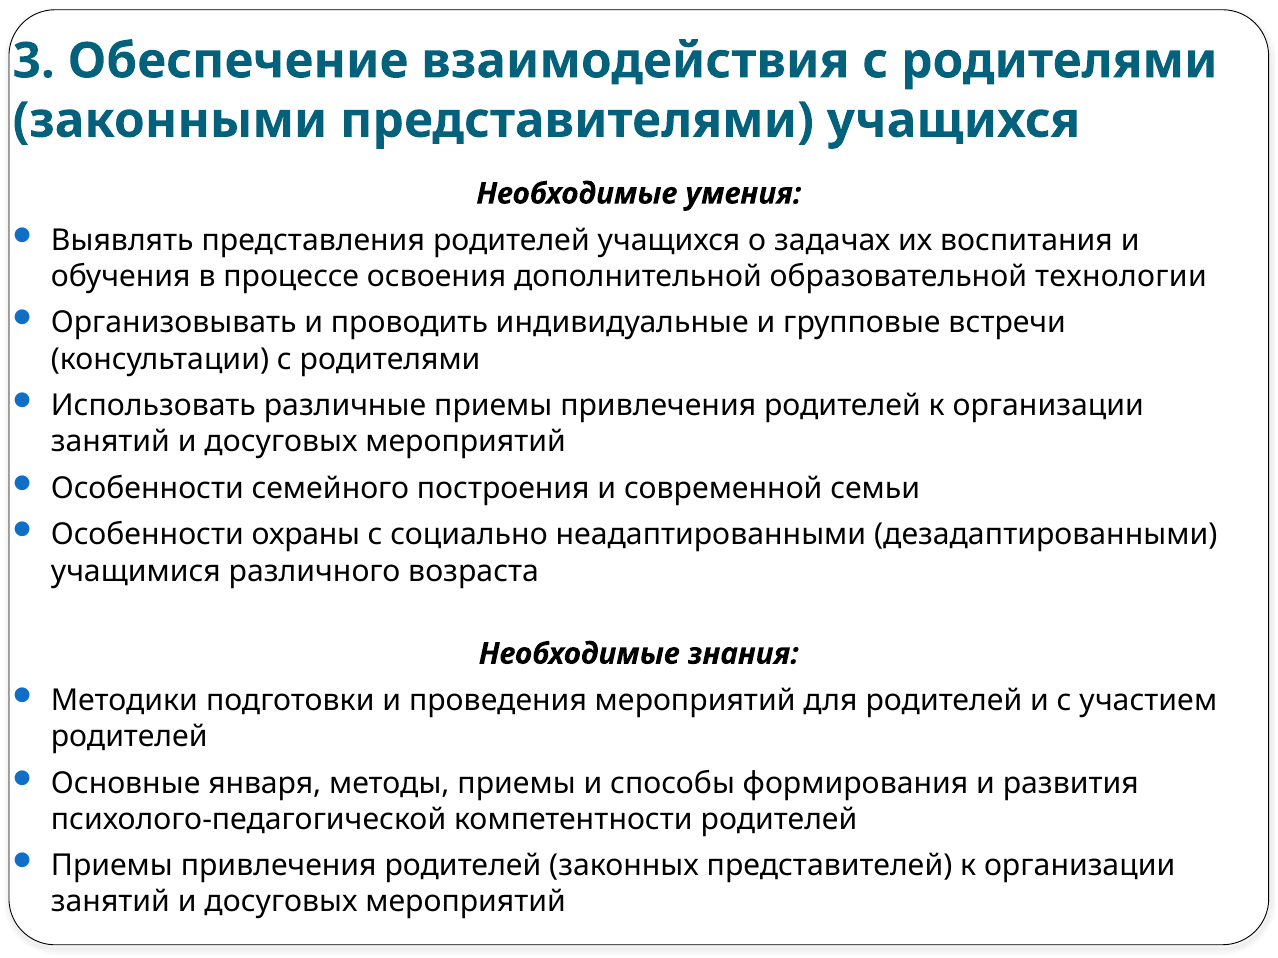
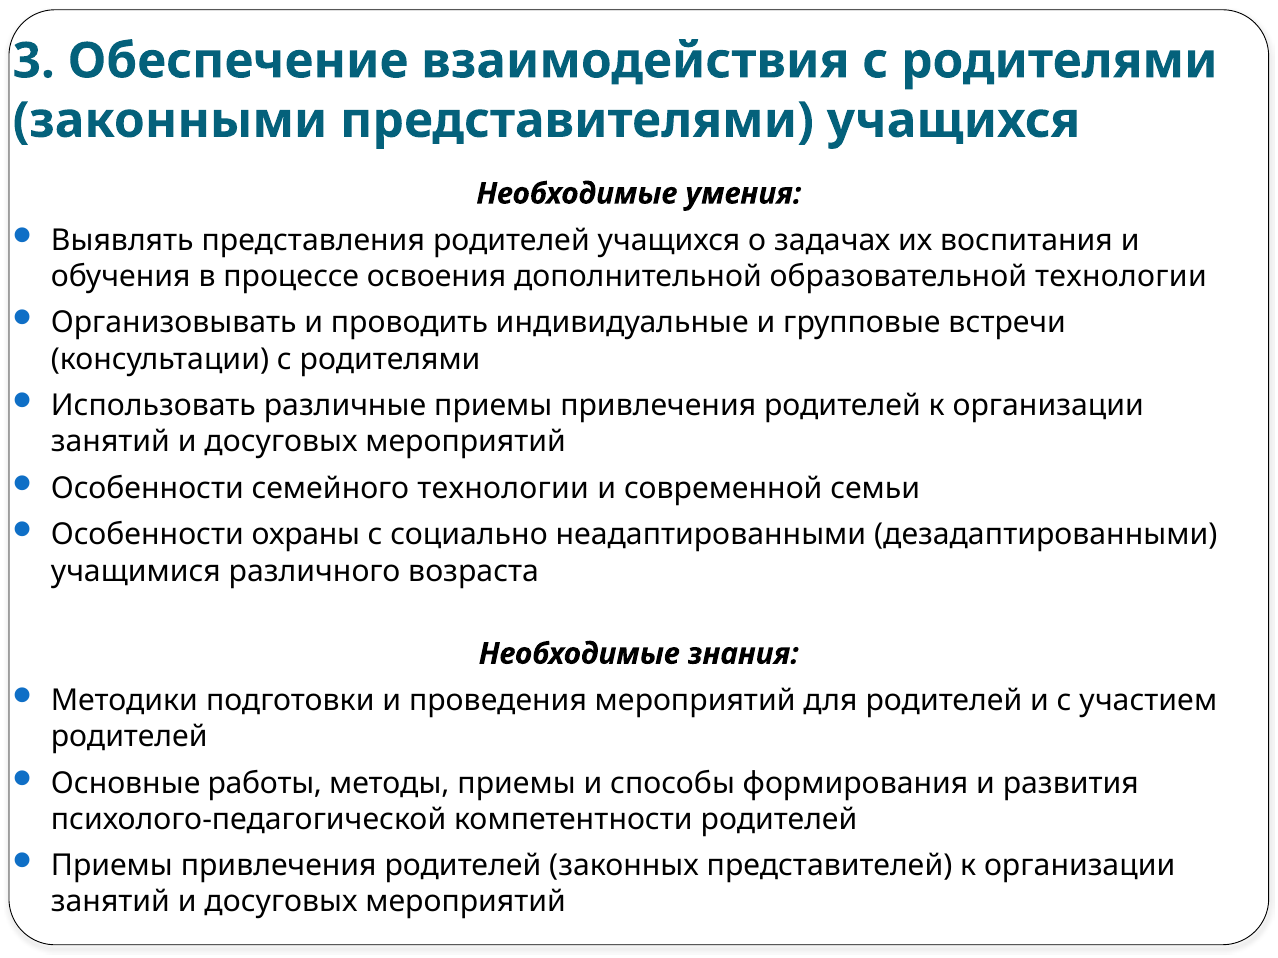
семейного построения: построения -> технологии (503, 489)
января: января -> работы (265, 783)
